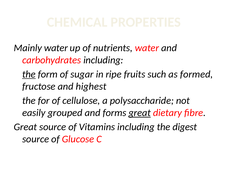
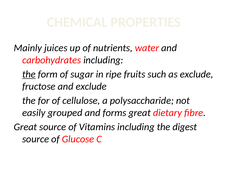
Mainly water: water -> juices (56, 48)
as formed: formed -> exclude (197, 74)
and highest: highest -> exclude (91, 86)
great underline: present -> none (140, 113)
